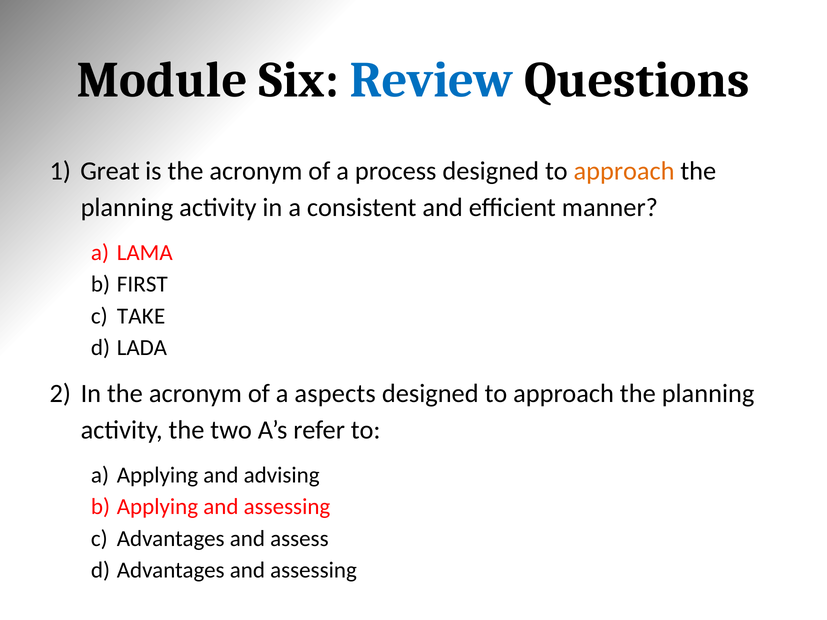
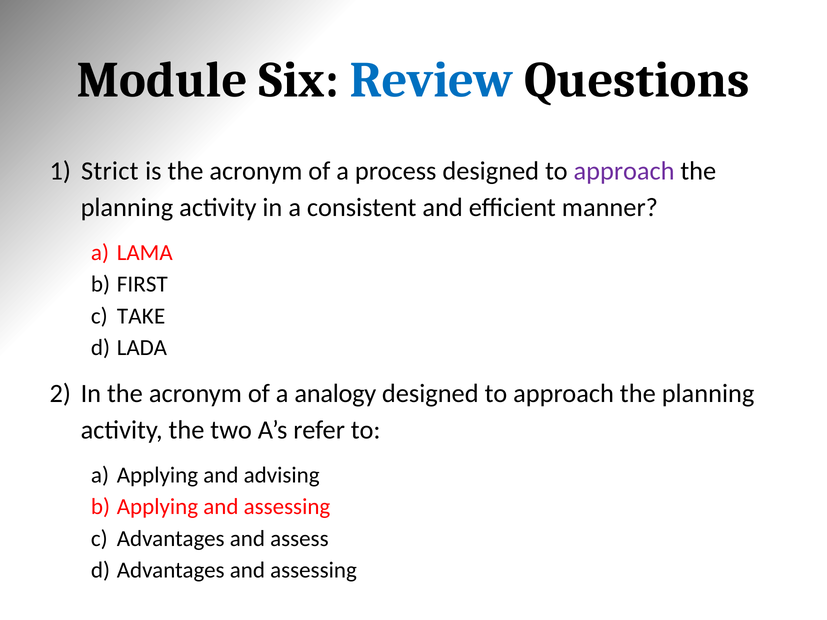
Great: Great -> Strict (110, 171)
approach colour: orange -> purple (624, 171)
aspects: aspects -> analogy (335, 394)
